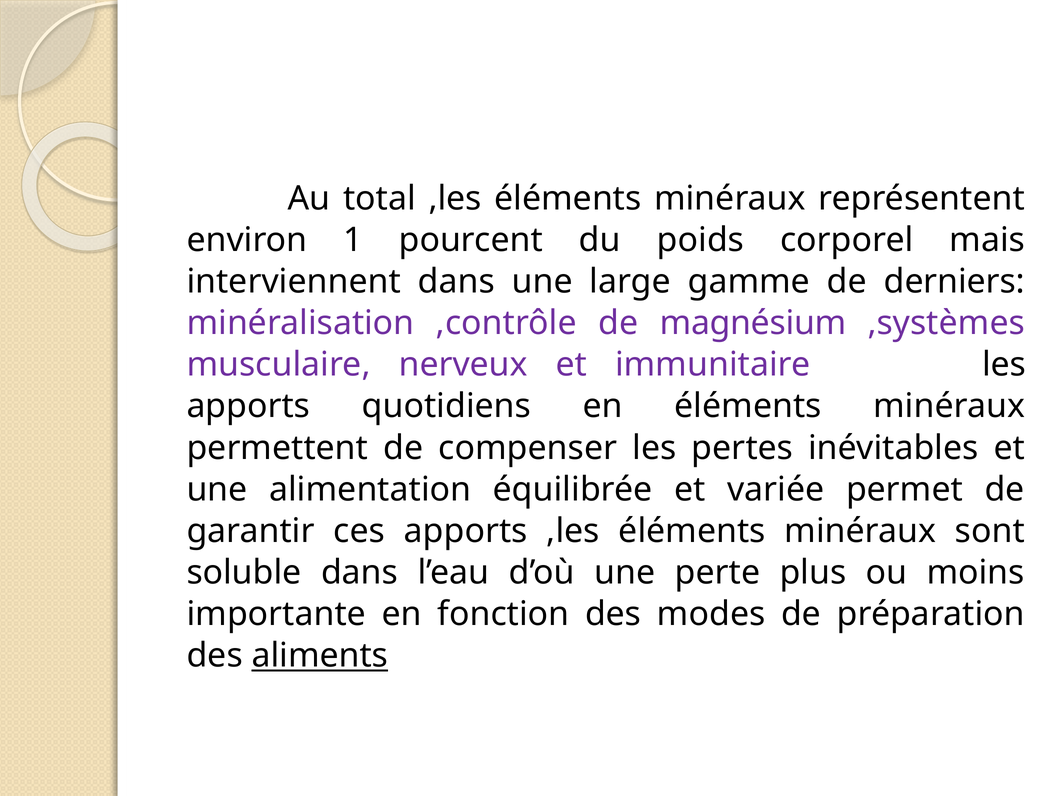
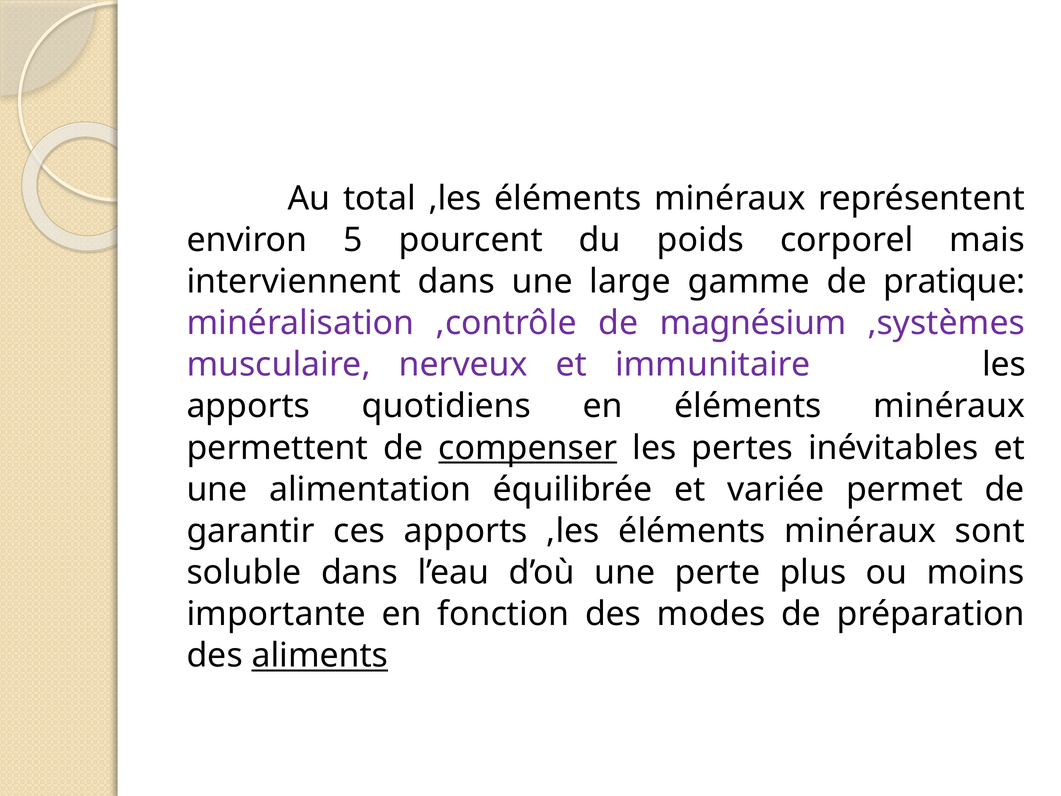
1: 1 -> 5 (353, 240)
derniers: derniers -> pratique (954, 281)
compenser underline: none -> present (528, 448)
